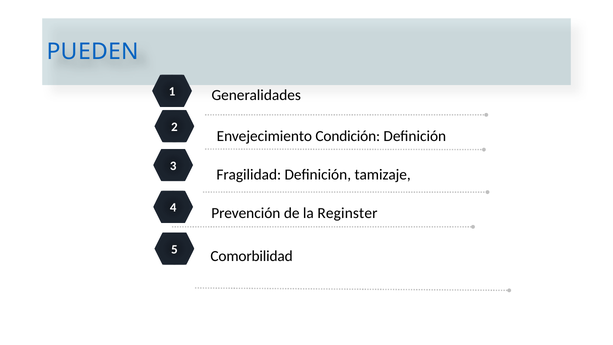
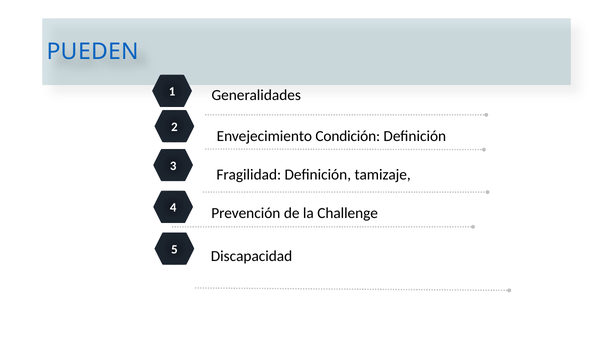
Reginster: Reginster -> Challenge (348, 213)
Comorbilidad: Comorbilidad -> Discapacidad (252, 256)
